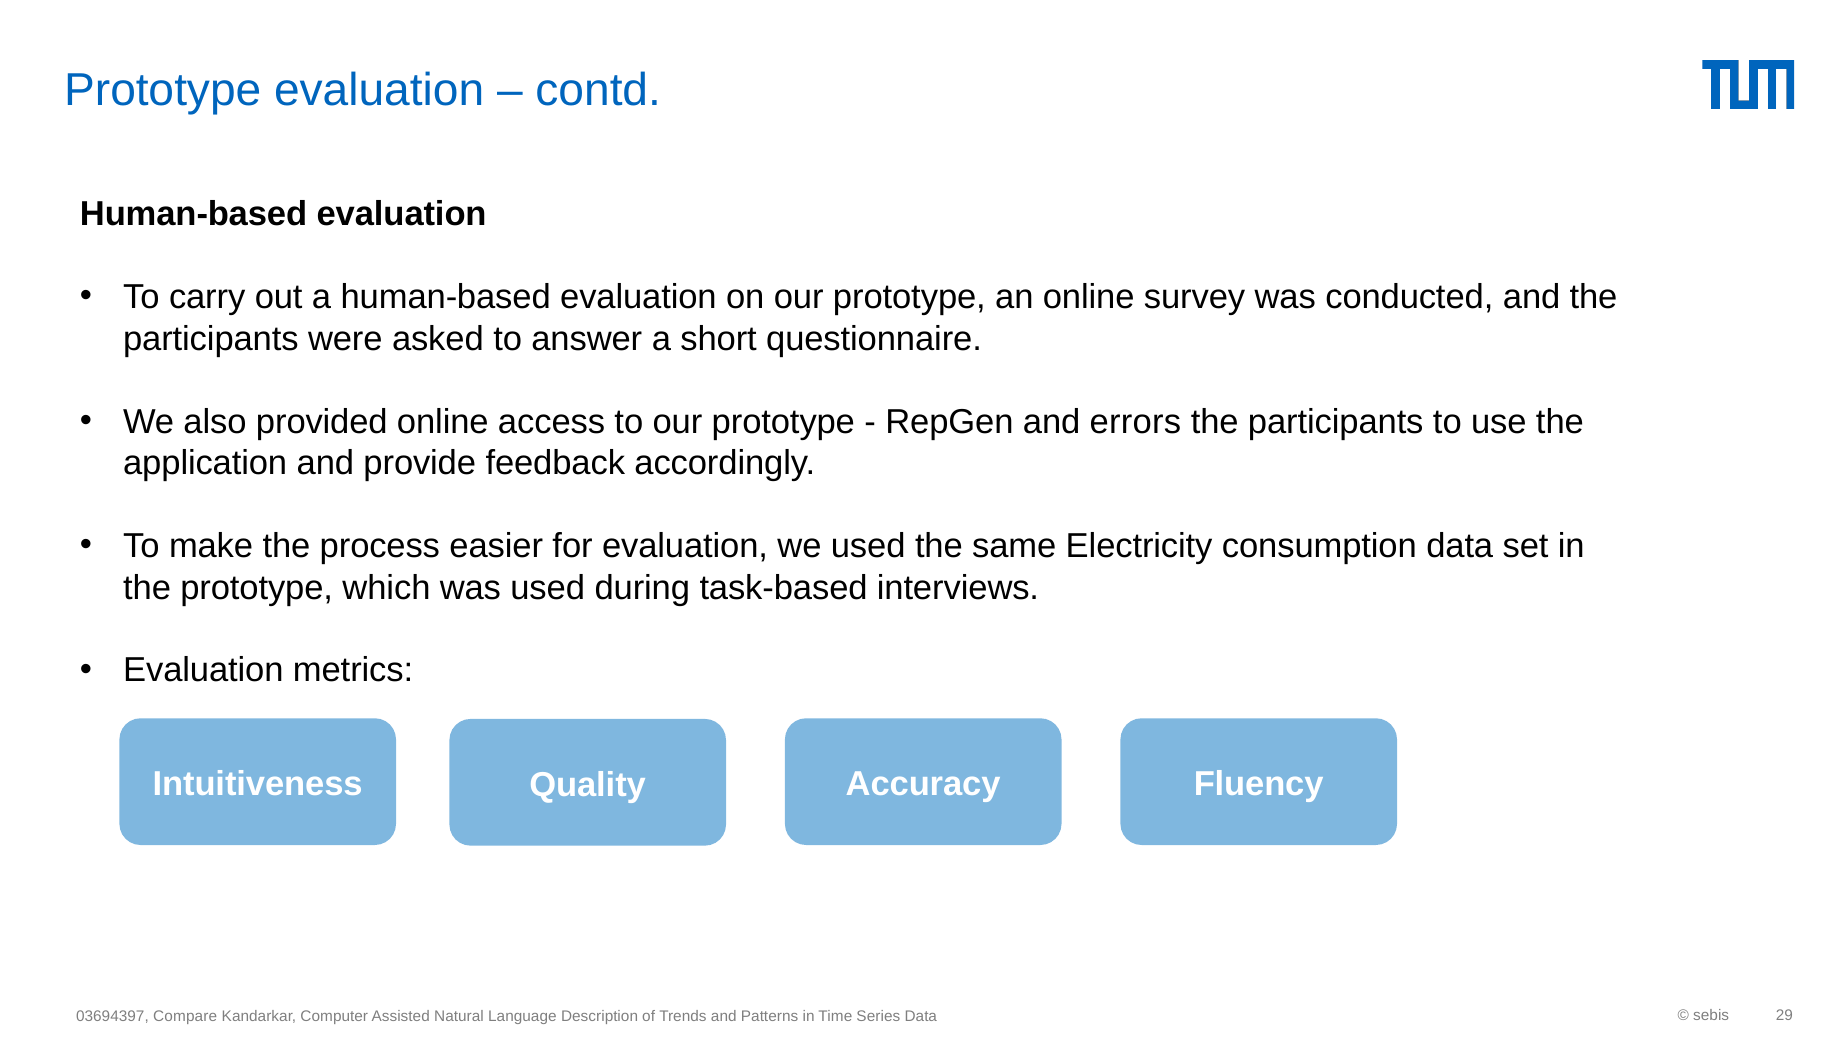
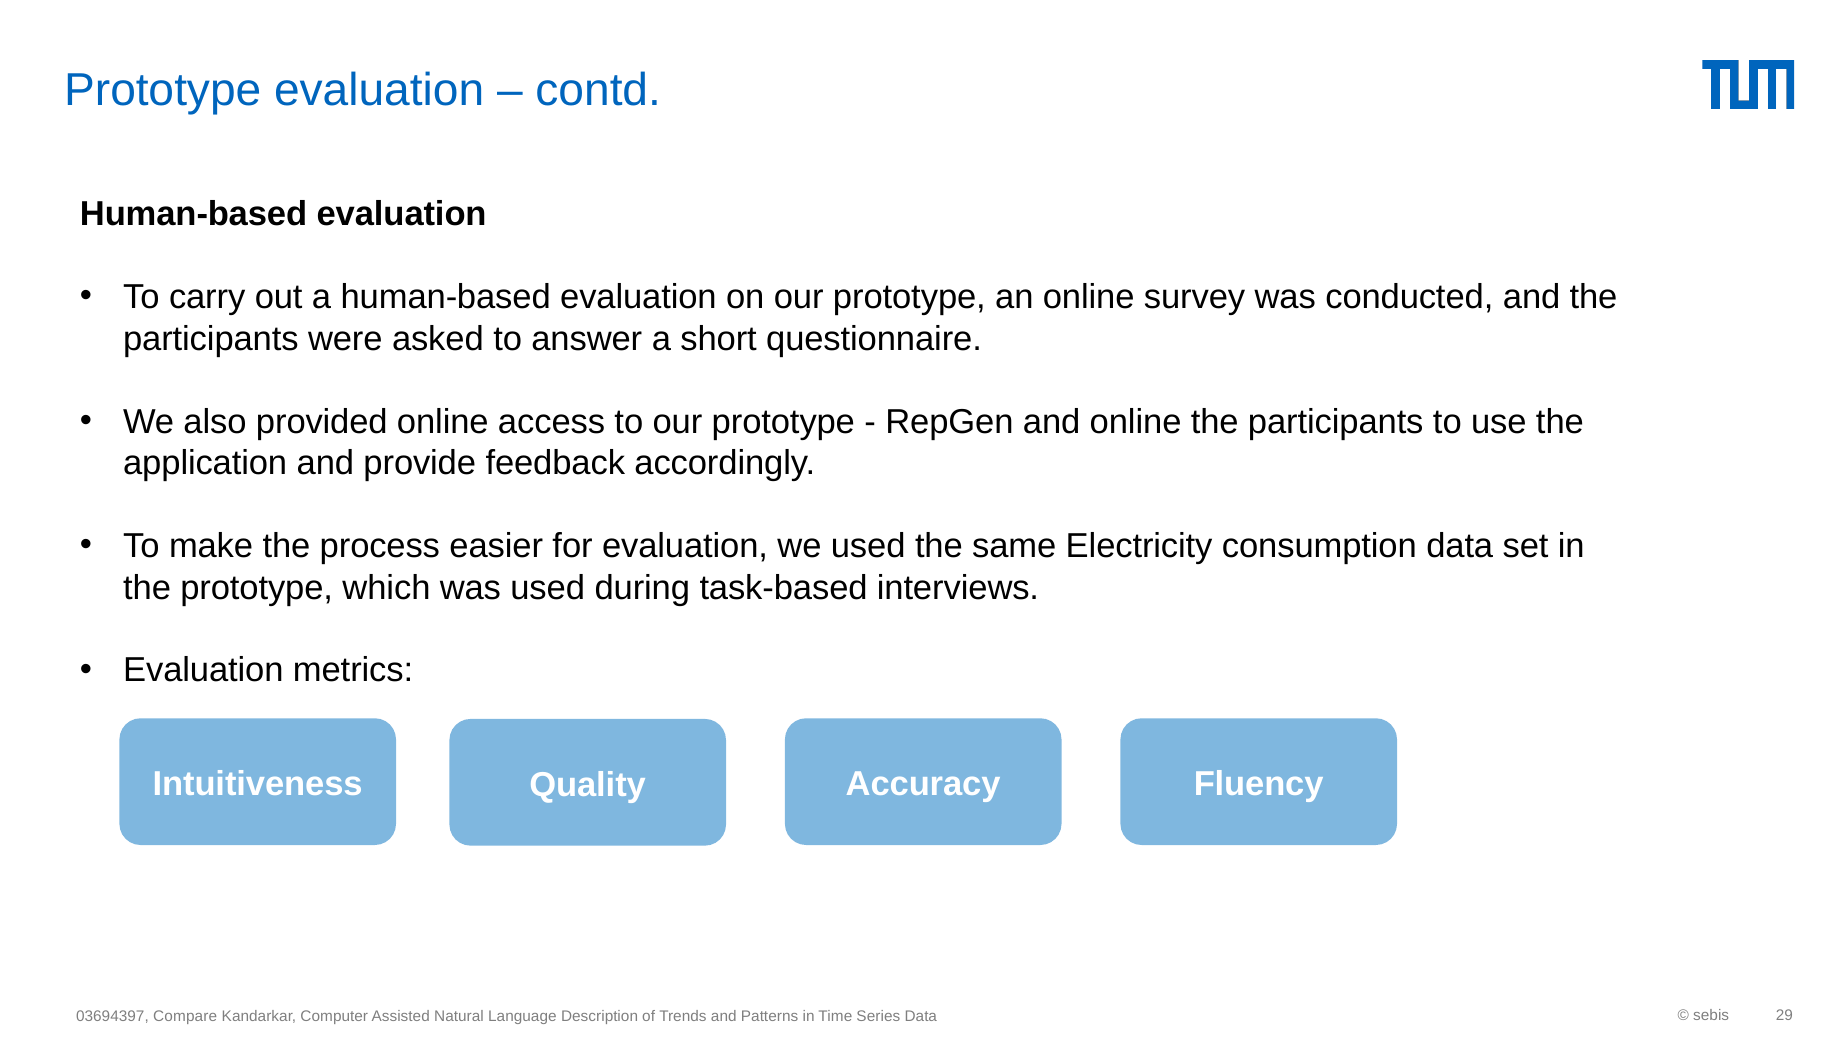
and errors: errors -> online (1136, 422)
